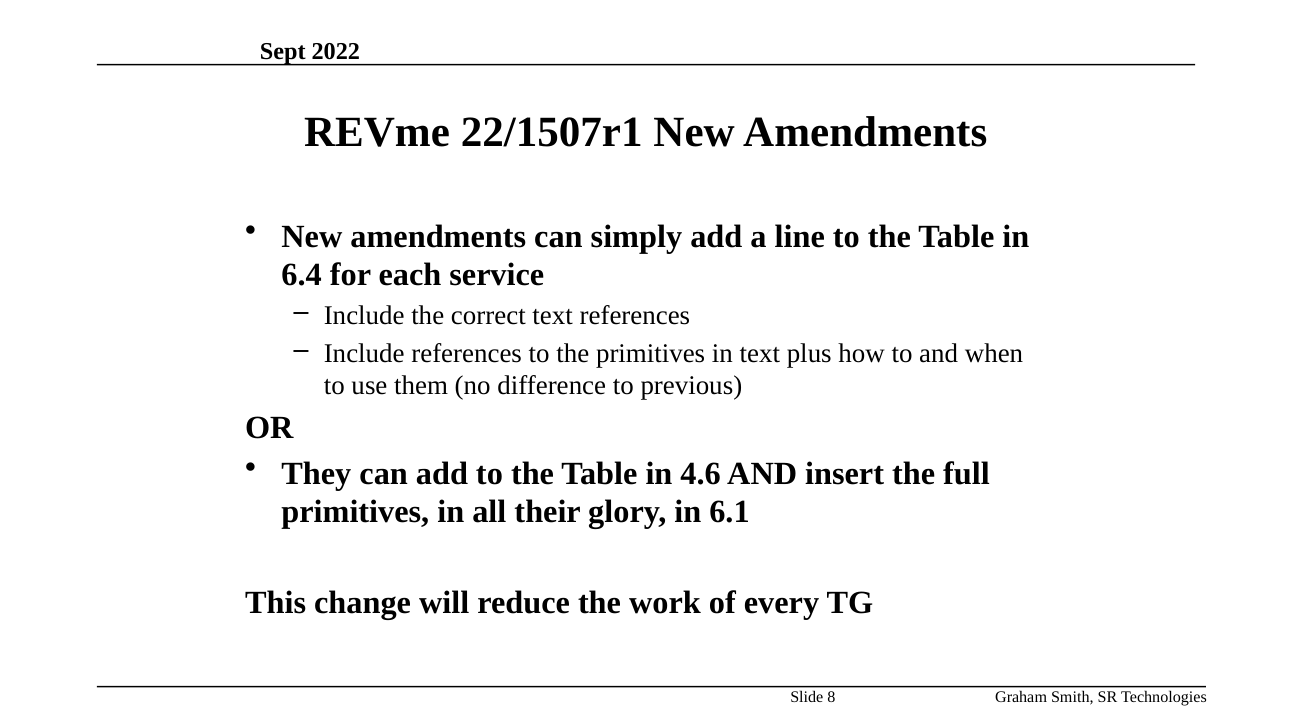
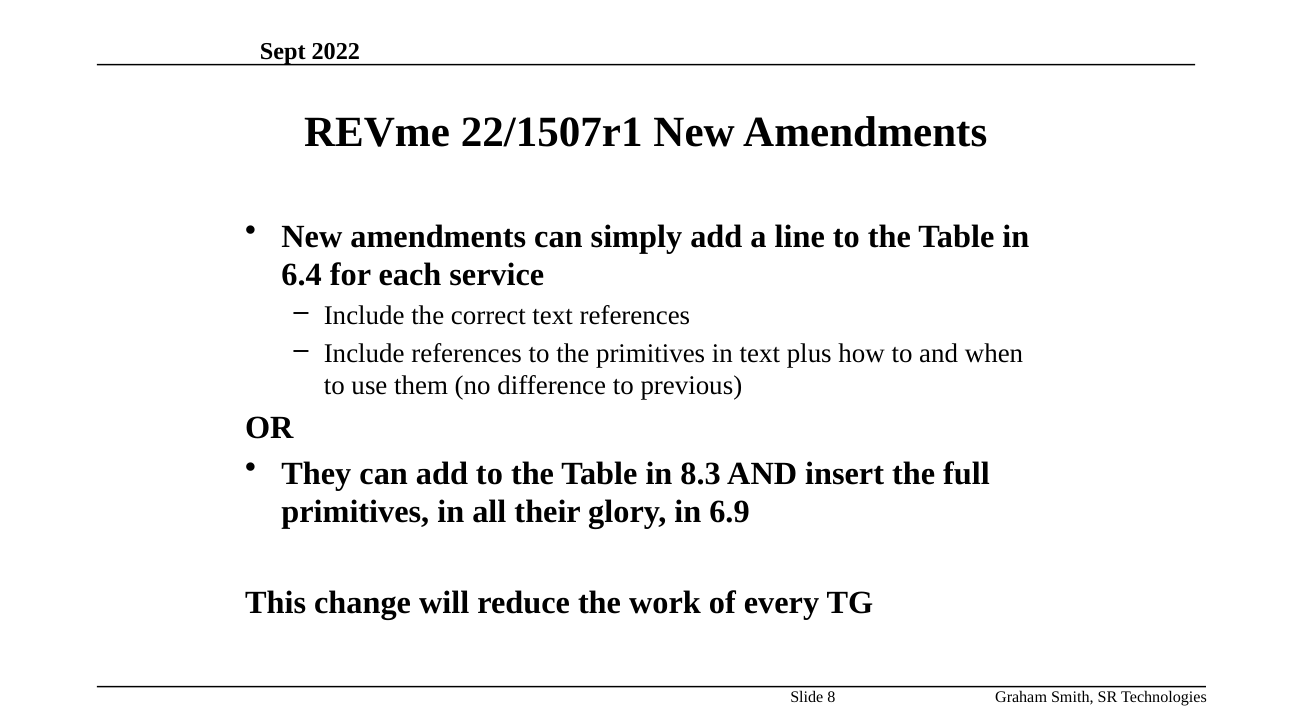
4.6: 4.6 -> 8.3 (701, 473)
6.1: 6.1 -> 6.9 (729, 512)
